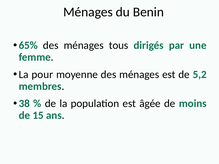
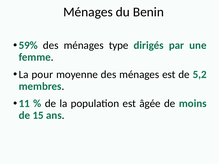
65%: 65% -> 59% (28, 45)
tous: tous -> type (119, 45)
38: 38 -> 11 (24, 104)
